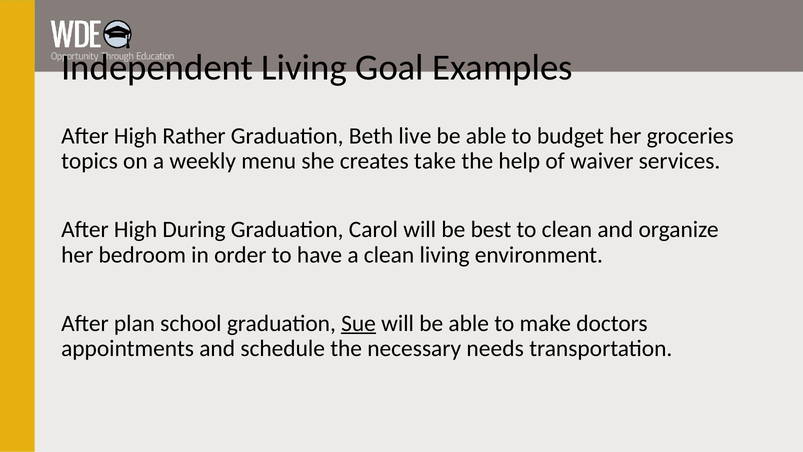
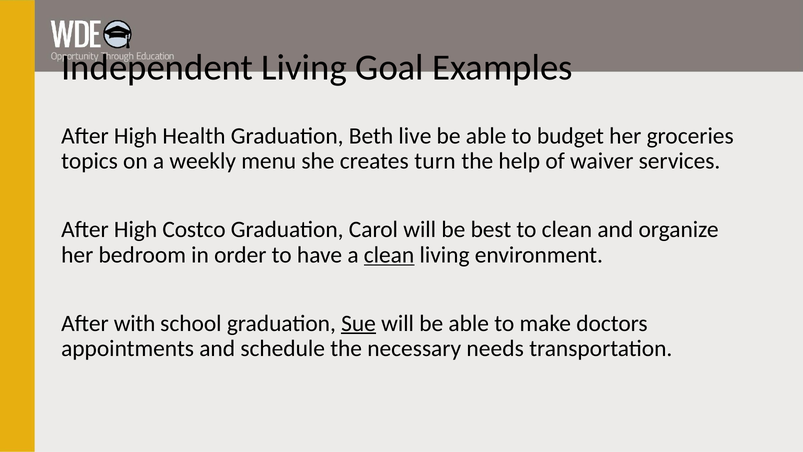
Rather: Rather -> Health (194, 136)
take: take -> turn (435, 161)
During: During -> Costco (194, 229)
clean underline: none -> present (389, 255)
plan: plan -> with (135, 323)
